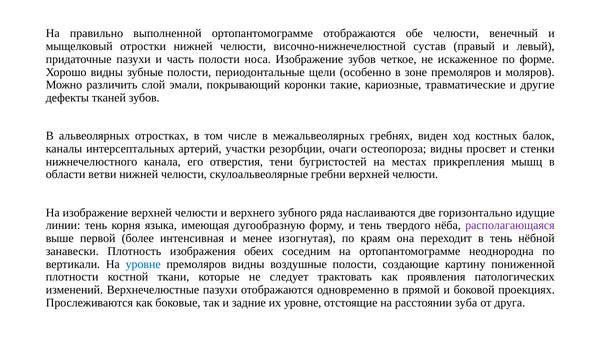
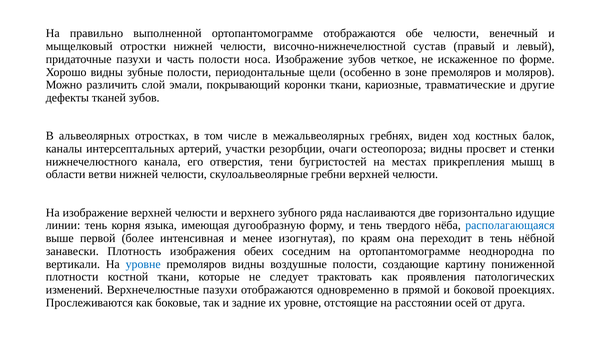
коронки такие: такие -> ткани (345, 85)
располагающаяся colour: purple -> blue (510, 226)
зуба: зуба -> осей (466, 303)
